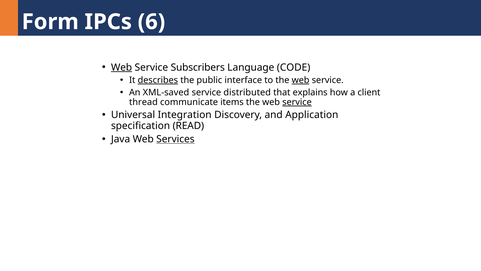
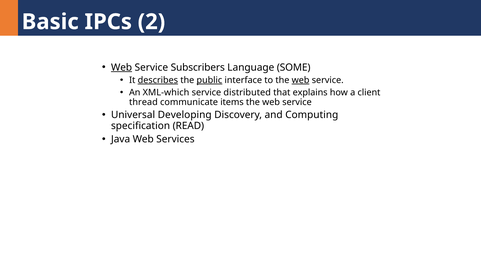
Form: Form -> Basic (50, 22)
6: 6 -> 2 (151, 22)
CODE: CODE -> SOME (294, 67)
public underline: none -> present (209, 80)
XML-saved: XML-saved -> XML-which (166, 92)
service underline: present -> none (297, 102)
Integration: Integration -> Developing (185, 115)
Application: Application -> Computing (312, 115)
Services underline: present -> none (175, 139)
